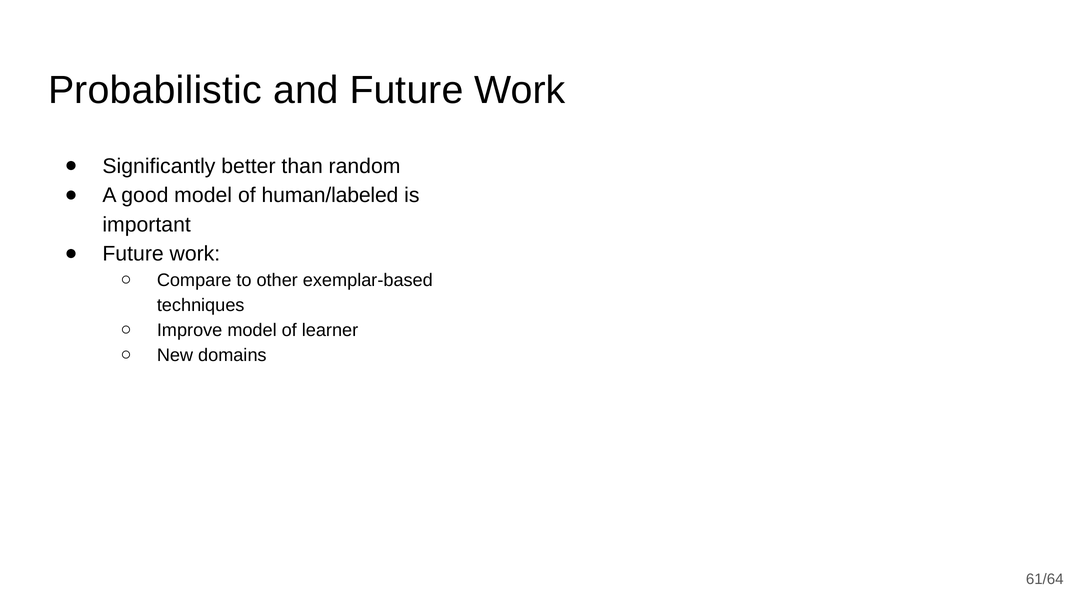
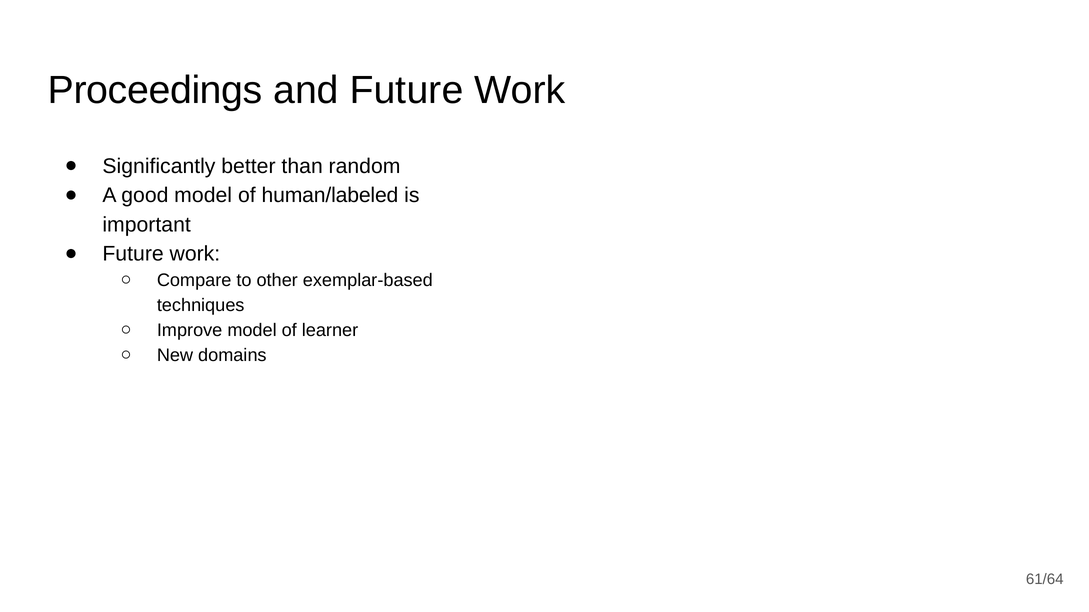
Probabilistic: Probabilistic -> Proceedings (155, 90)
